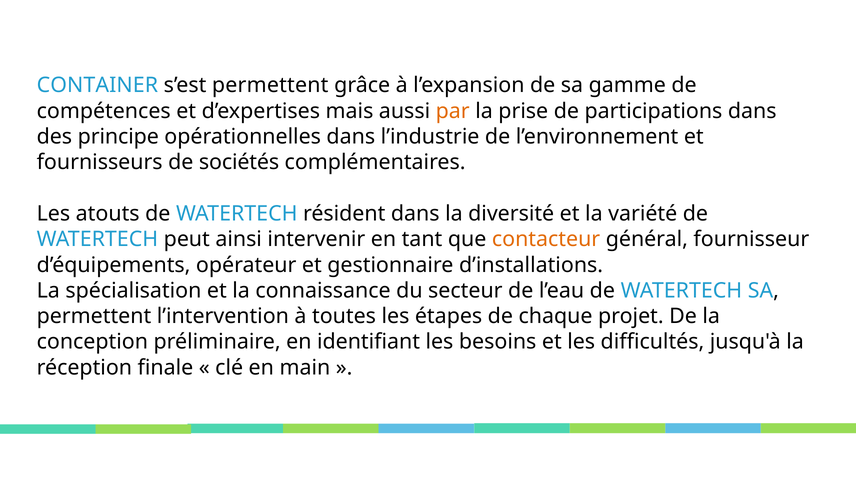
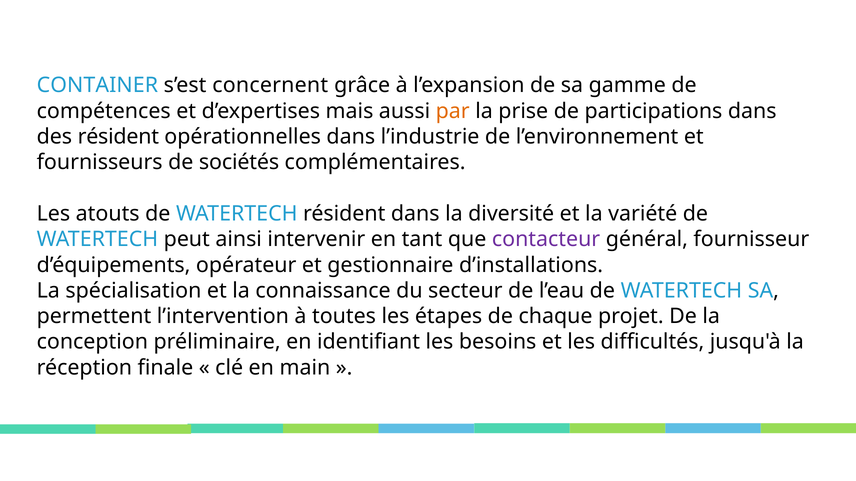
s’est permettent: permettent -> concernent (270, 85)
des principe: principe -> résident (118, 137)
contacteur colour: orange -> purple (546, 240)
